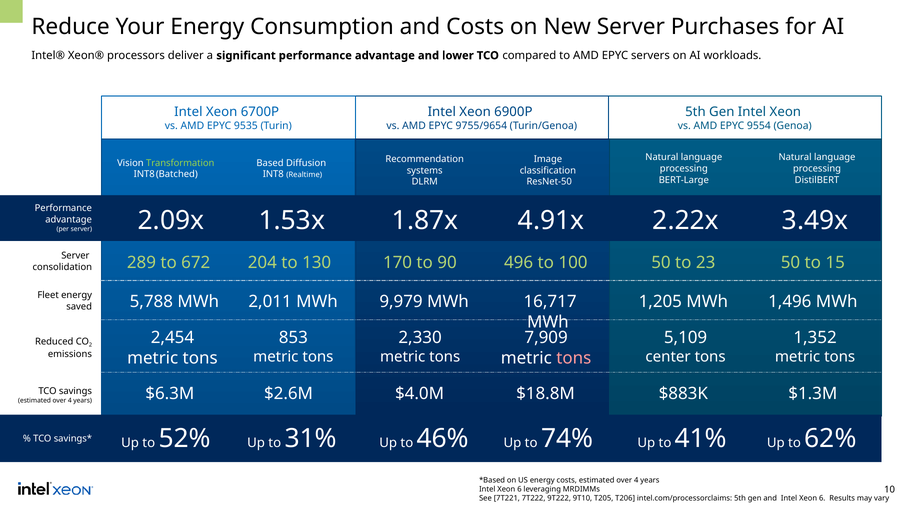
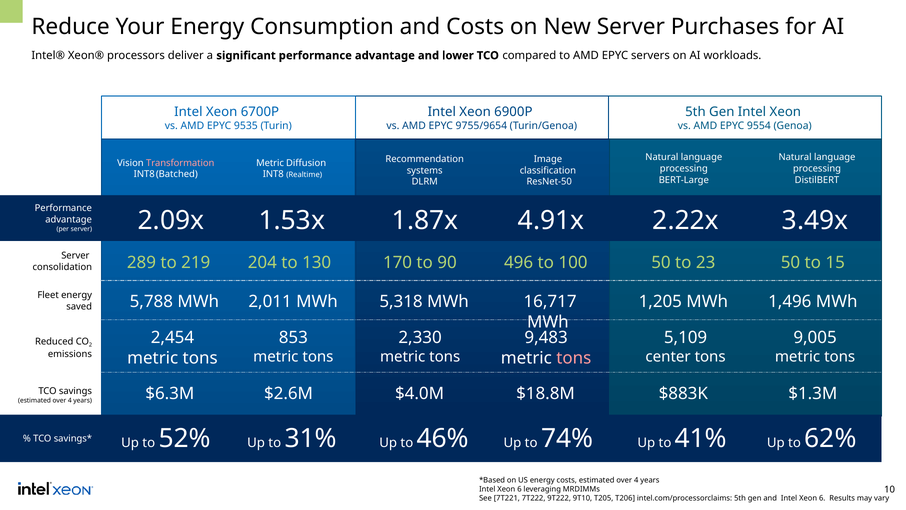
Transformation colour: light green -> pink (180, 163)
Based: Based -> Metric (270, 163)
672: 672 -> 219 (196, 262)
9,979: 9,979 -> 5,318 (401, 302)
7,909: 7,909 -> 9,483 (546, 337)
1,352: 1,352 -> 9,005 (815, 337)
